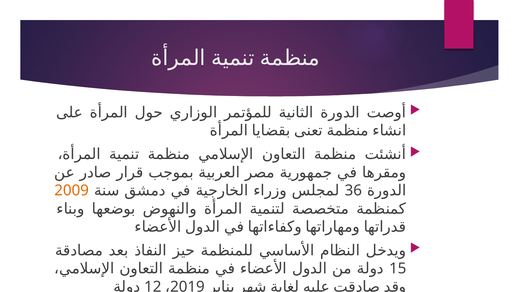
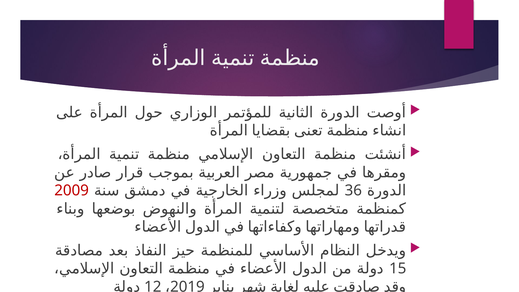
2009 colour: orange -> red (72, 190)
